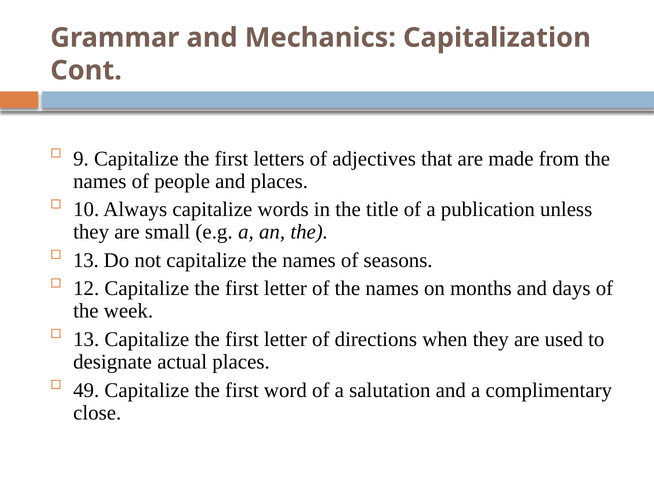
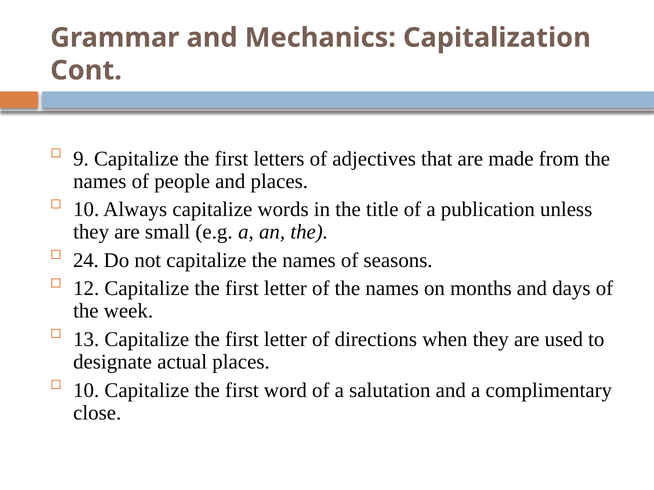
13: 13 -> 24 (86, 261)
49: 49 -> 10 (86, 391)
